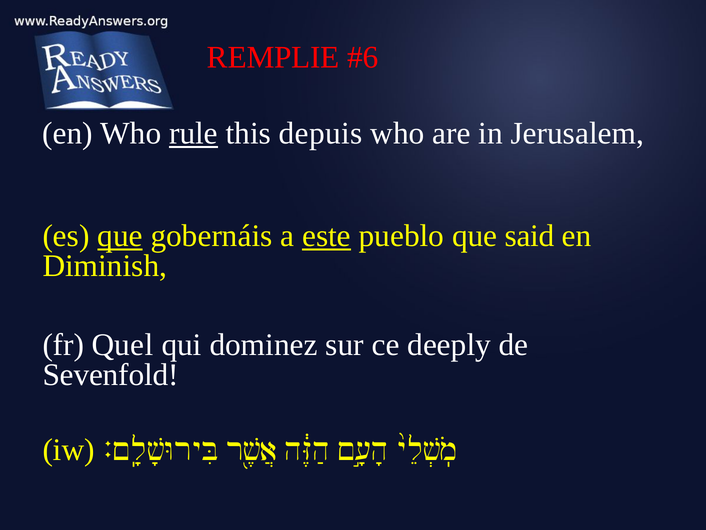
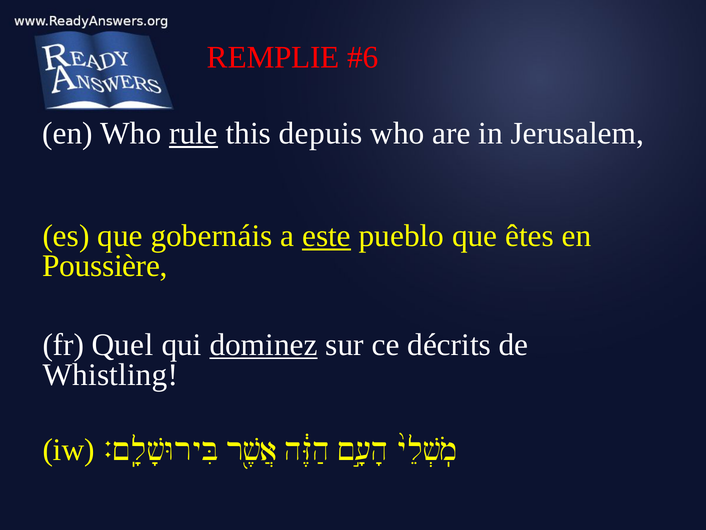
que underline: present -> none (120, 236)
said: said -> êtes (529, 236)
Diminish: Diminish -> Poussière (105, 266)
dominez underline: none -> present (264, 344)
deeply: deeply -> décrits (449, 344)
Sevenfold: Sevenfold -> Whistling (110, 375)
